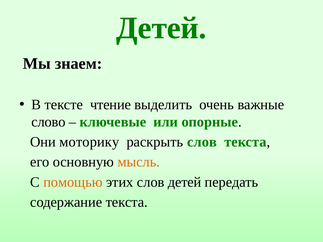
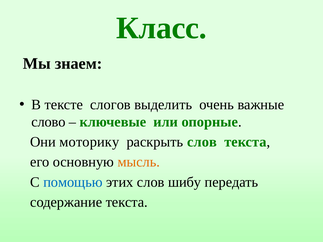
Детей: Детей -> Класс (161, 28)
чтение: чтение -> слогов (110, 105)
помощью colour: orange -> blue (73, 182)
слов детей: детей -> шибу (185, 182)
